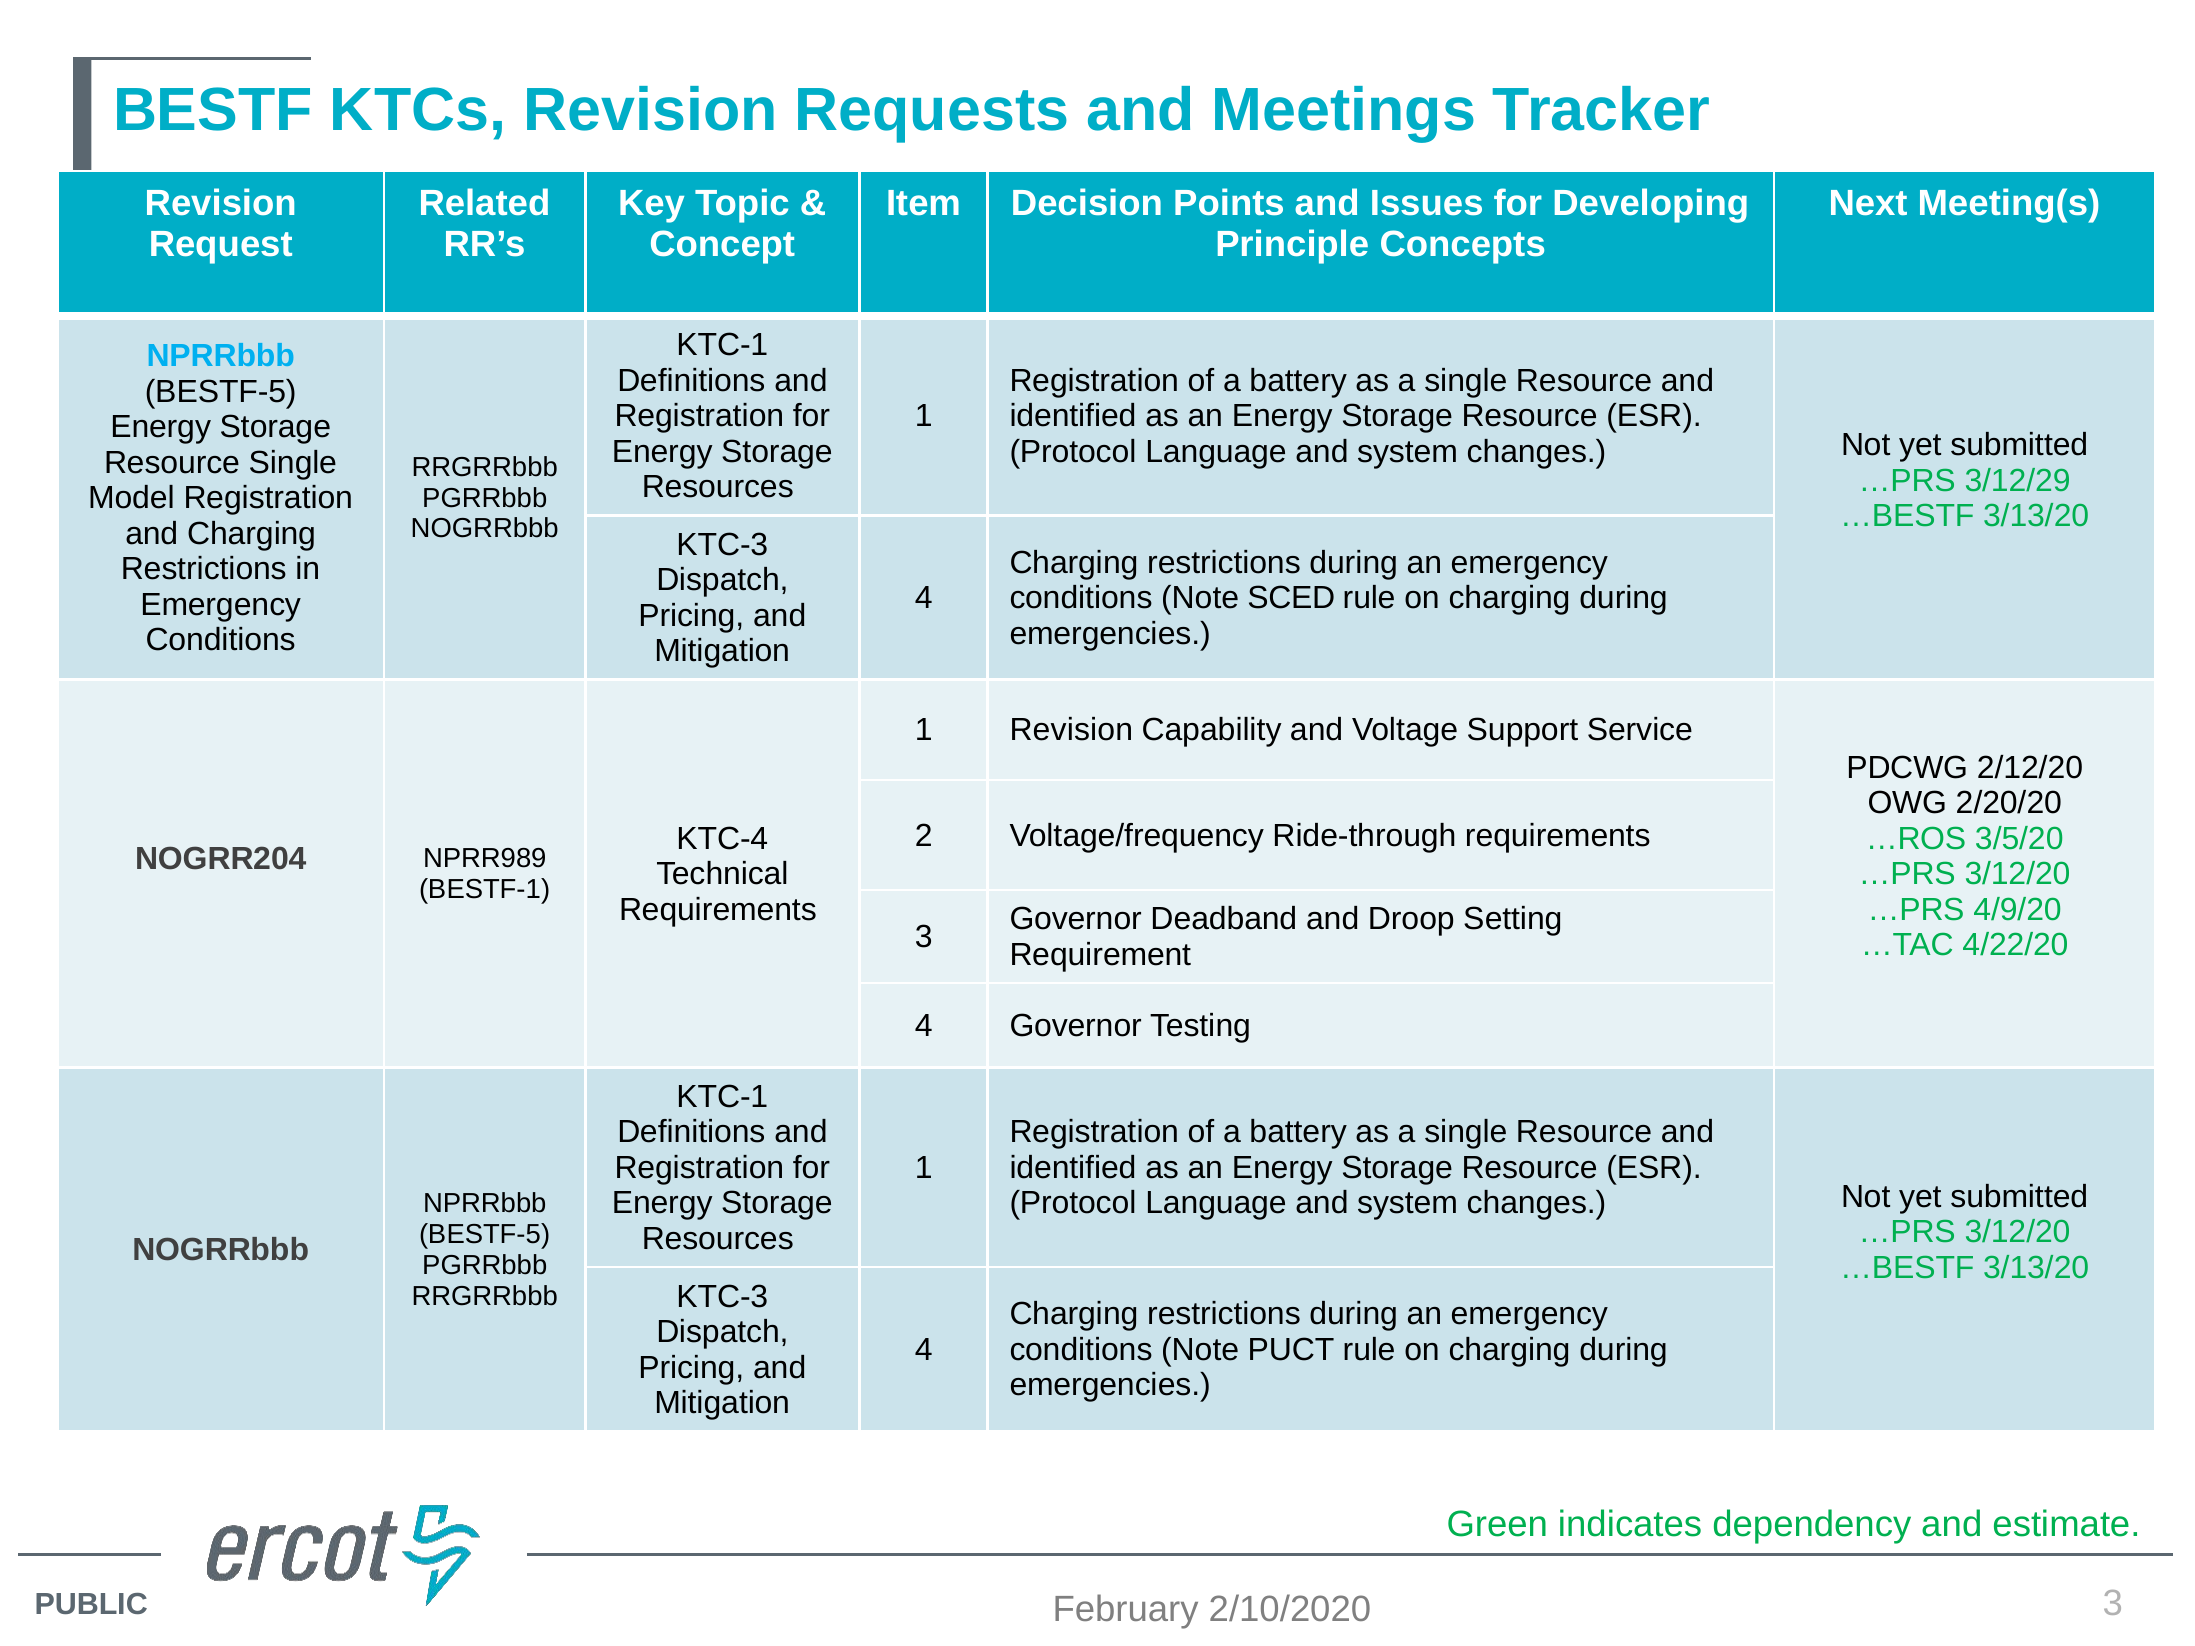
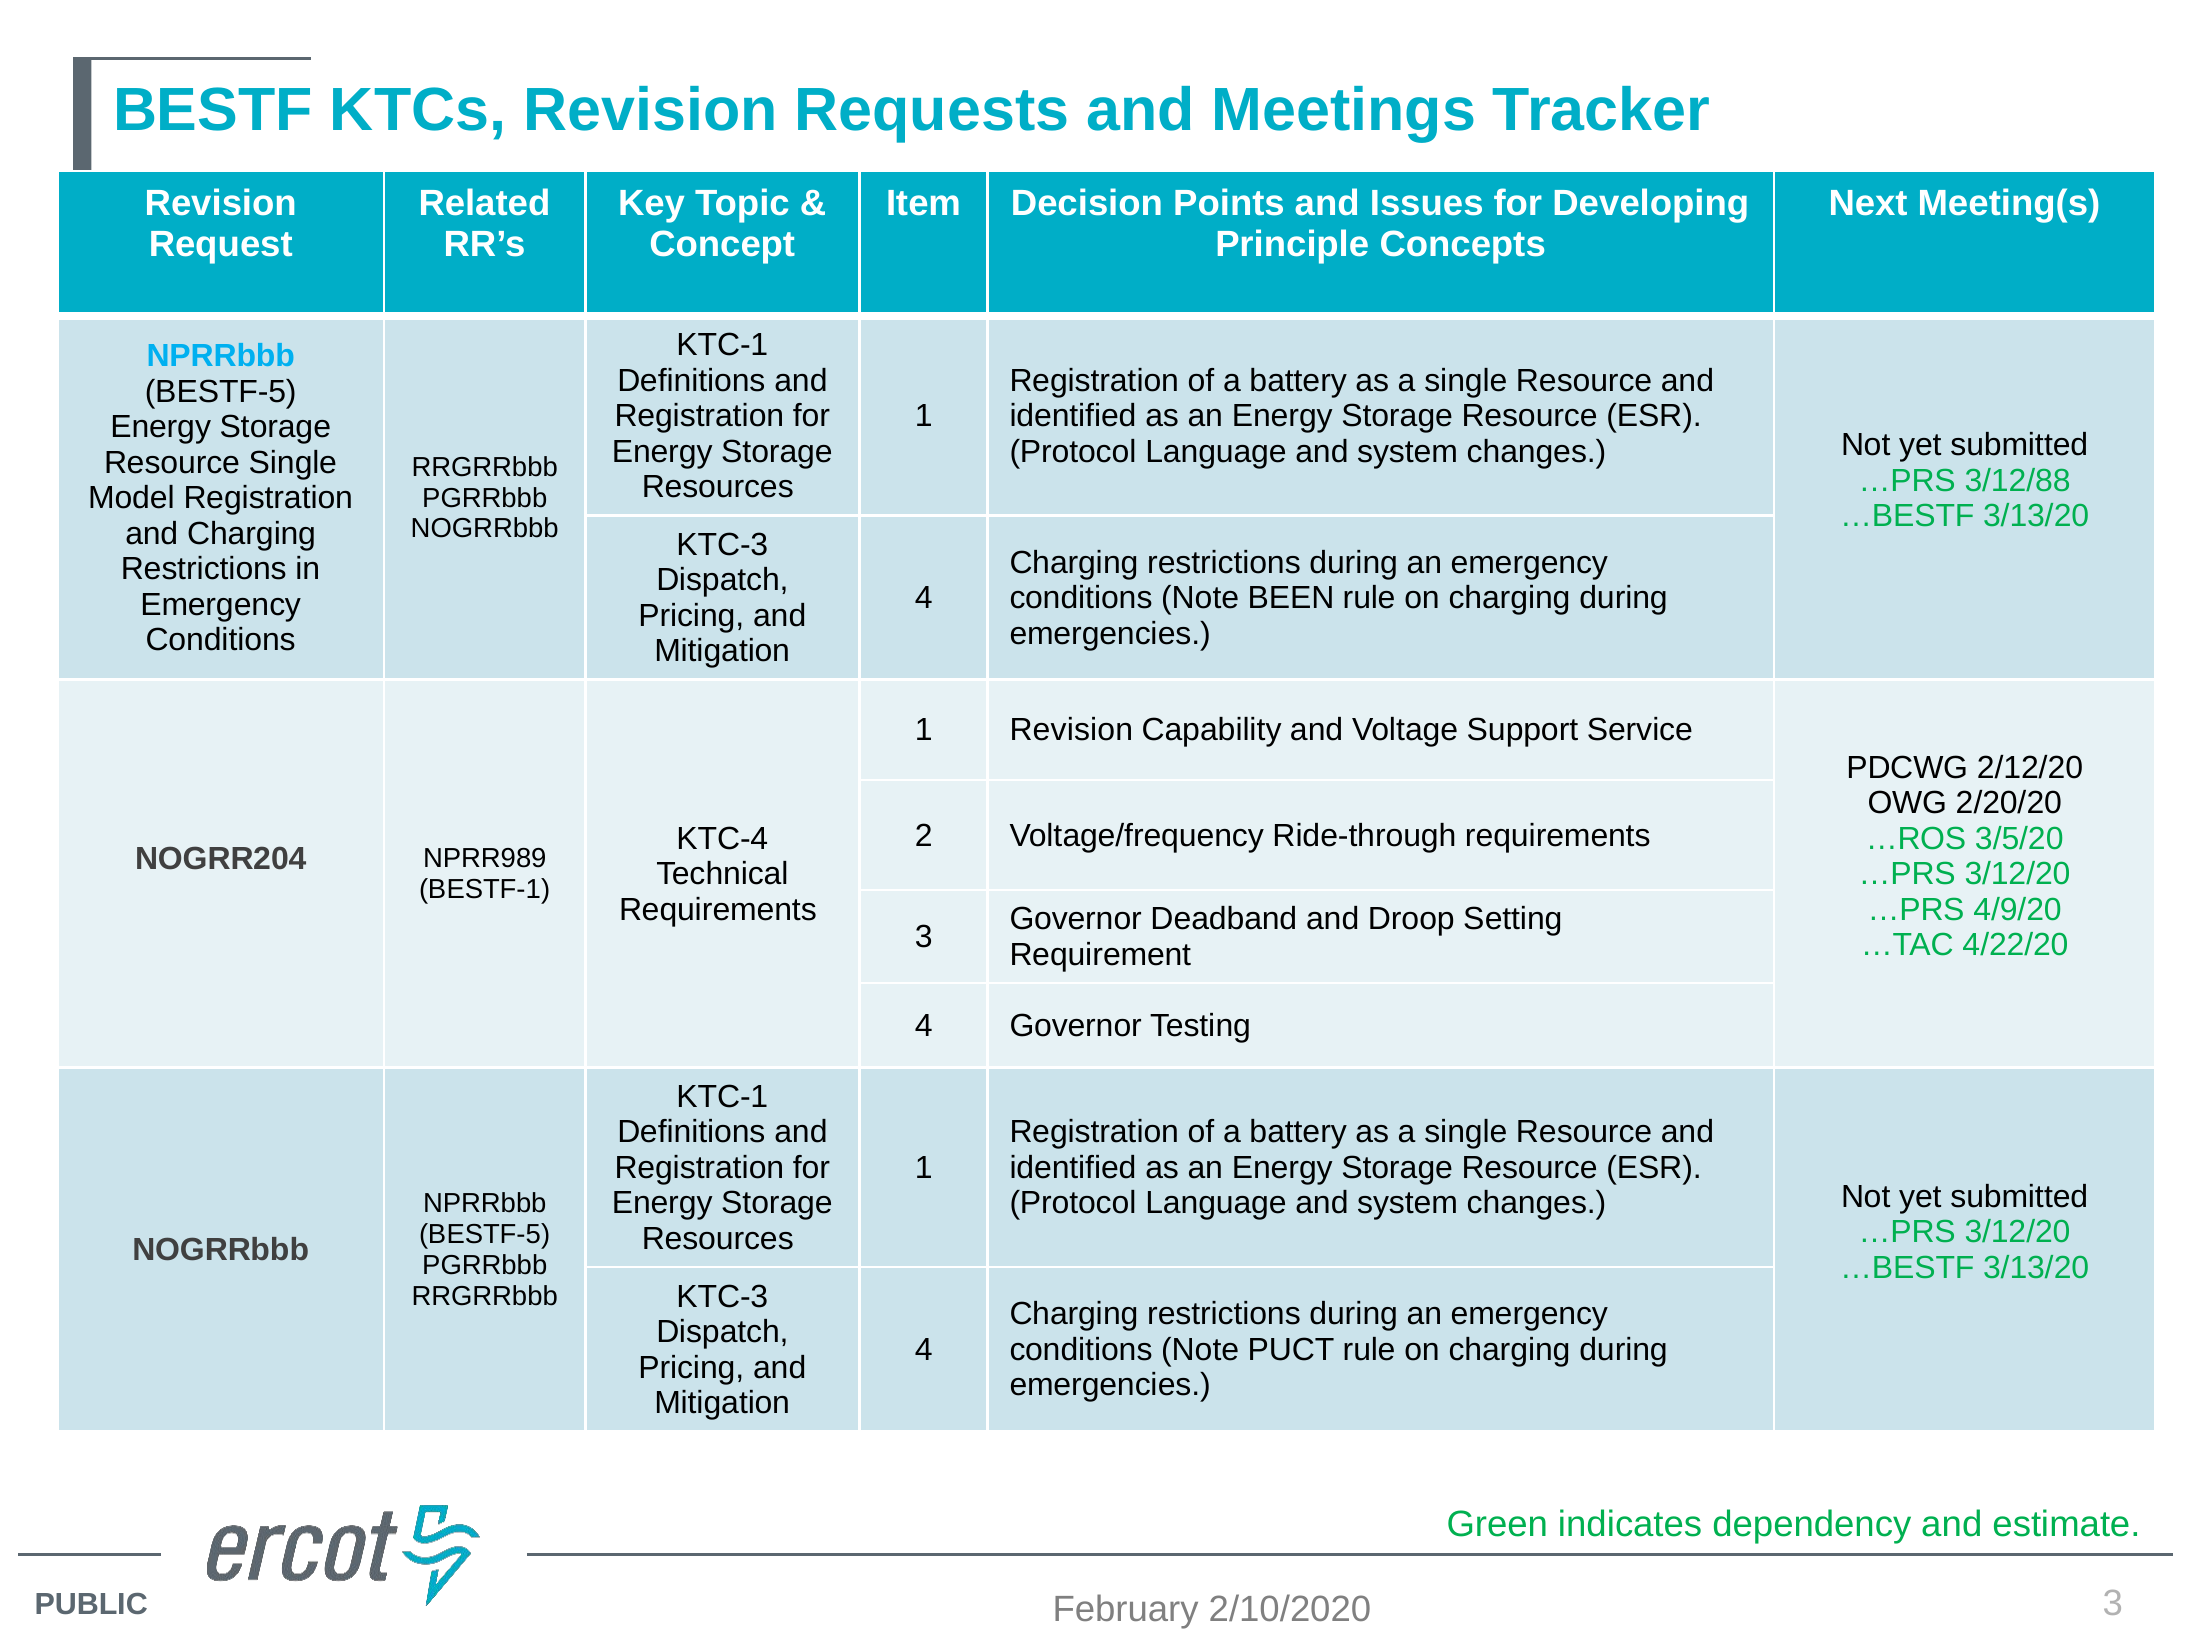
3/12/29: 3/12/29 -> 3/12/88 (2018, 481)
SCED: SCED -> BEEN (1291, 598)
